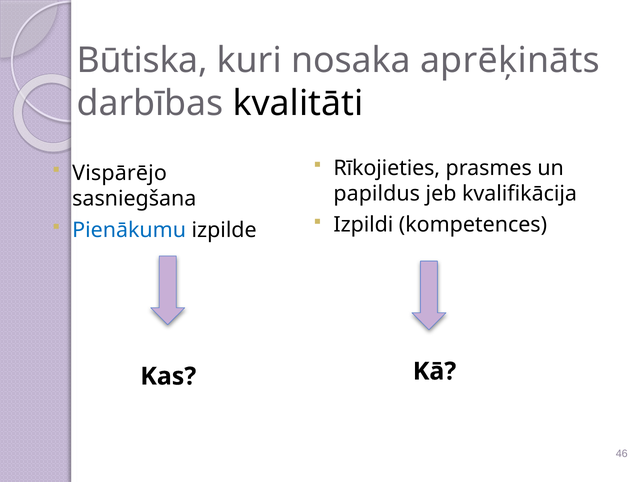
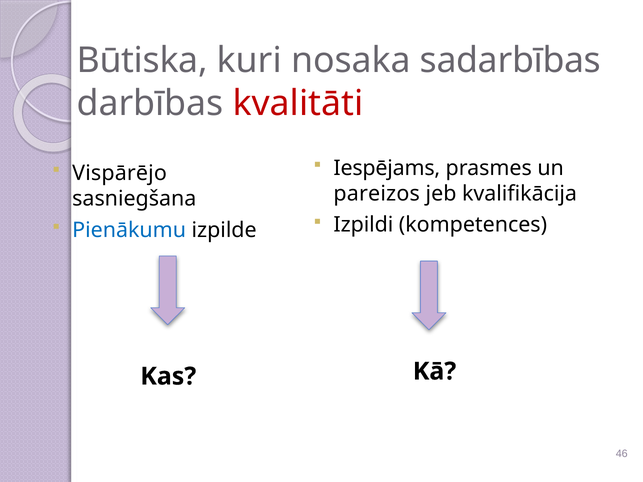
aprēķināts: aprēķināts -> sadarbības (510, 61)
kvalitāti colour: black -> red (298, 103)
Rīkojieties: Rīkojieties -> Iespējams (387, 168)
papildus: papildus -> pareizos (377, 194)
